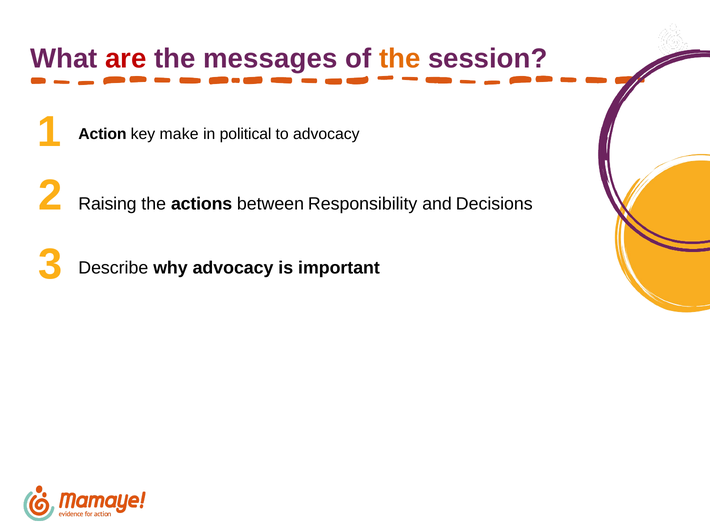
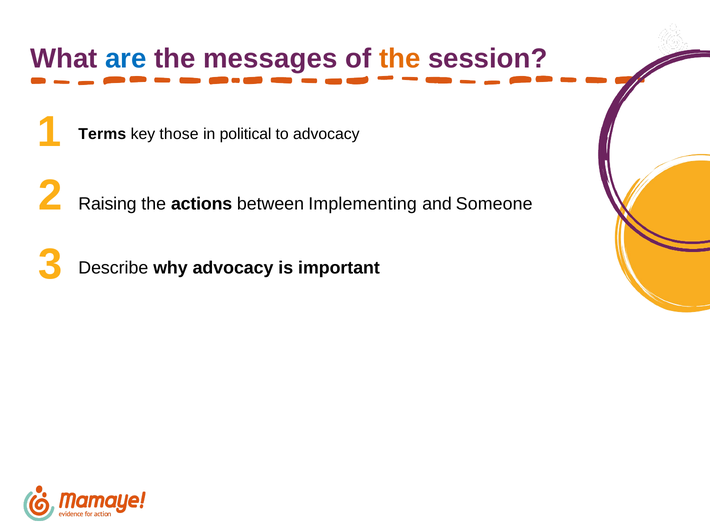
are colour: red -> blue (126, 59)
Action: Action -> Terms (102, 134)
make: make -> those (179, 134)
Responsibility: Responsibility -> Implementing (363, 204)
Decisions: Decisions -> Someone (494, 204)
